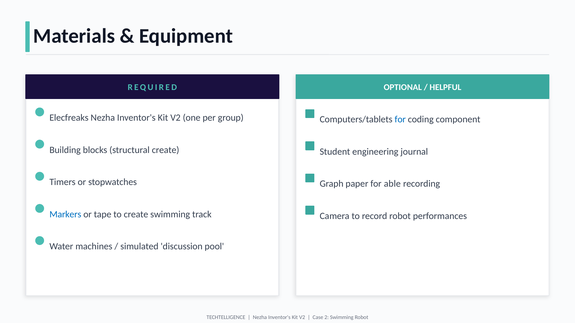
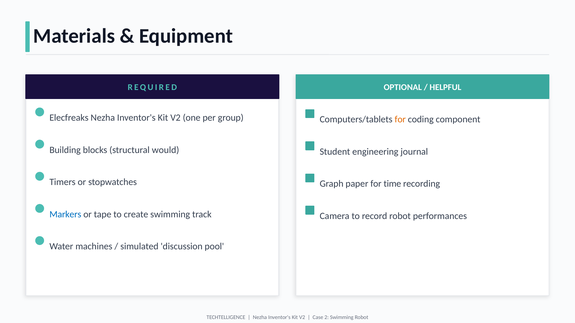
for colour: blue -> orange (400, 120)
structural create: create -> would (166, 150)
able: able -> time (392, 184)
